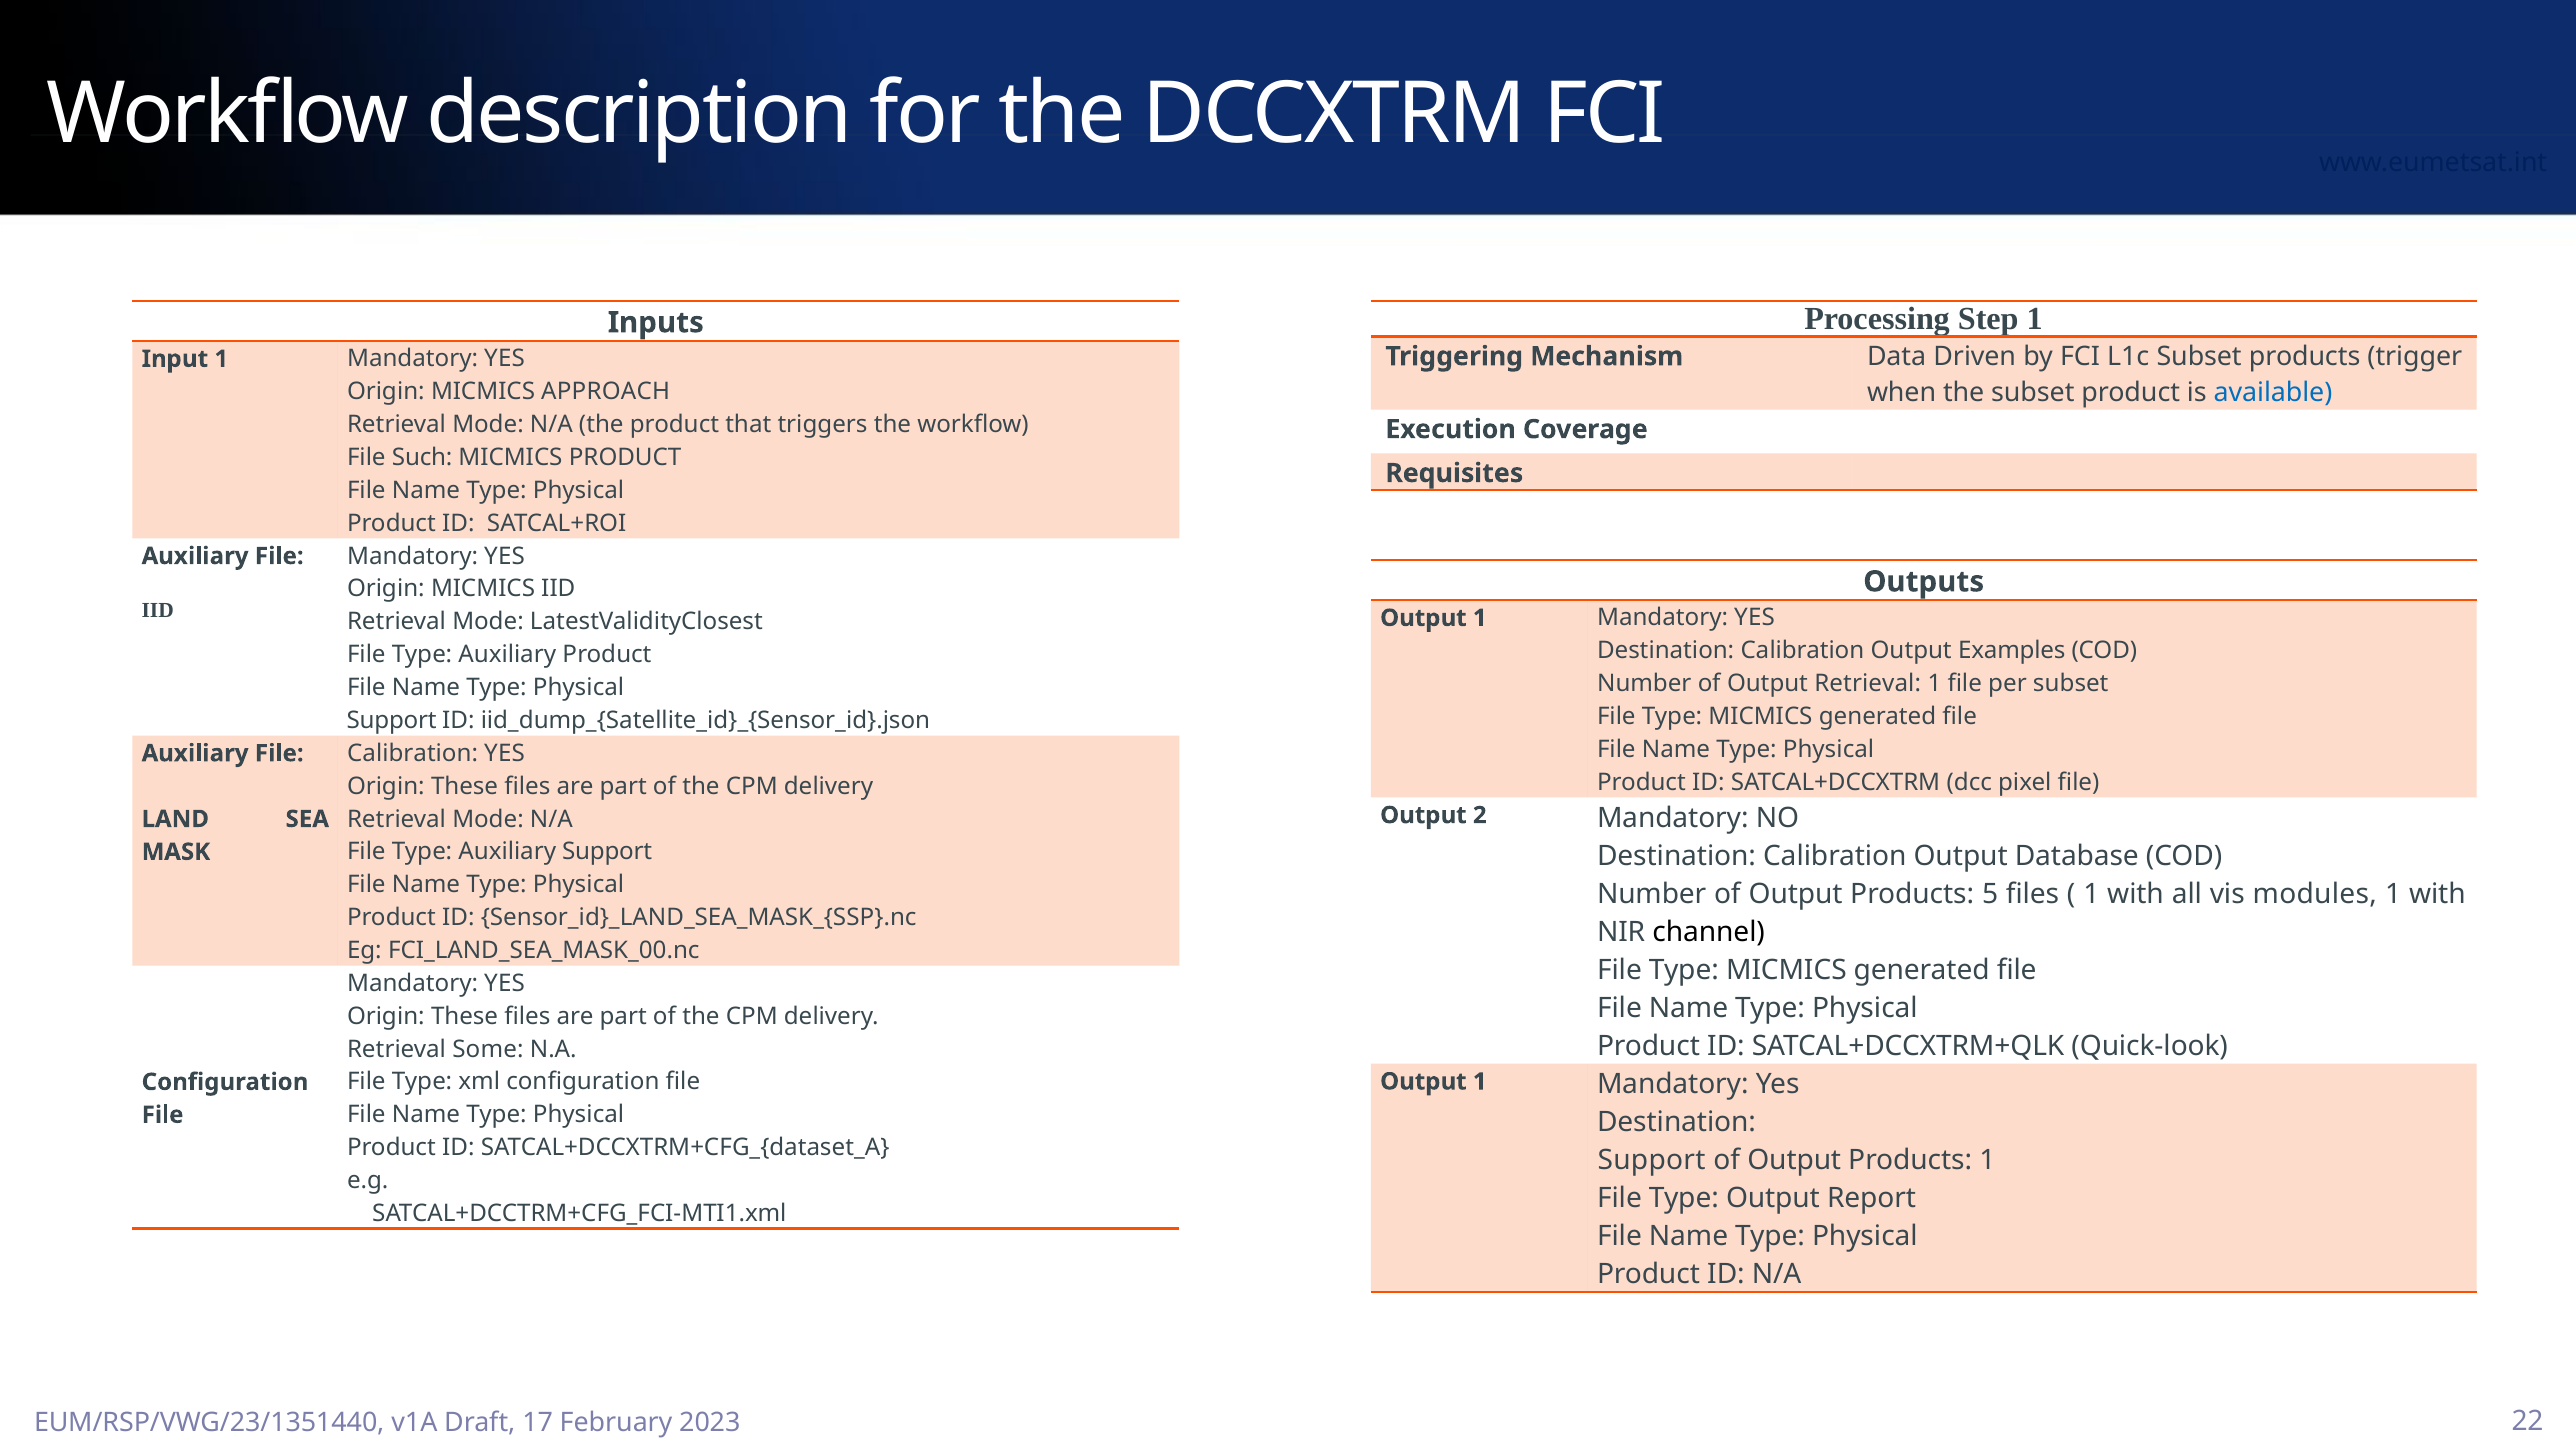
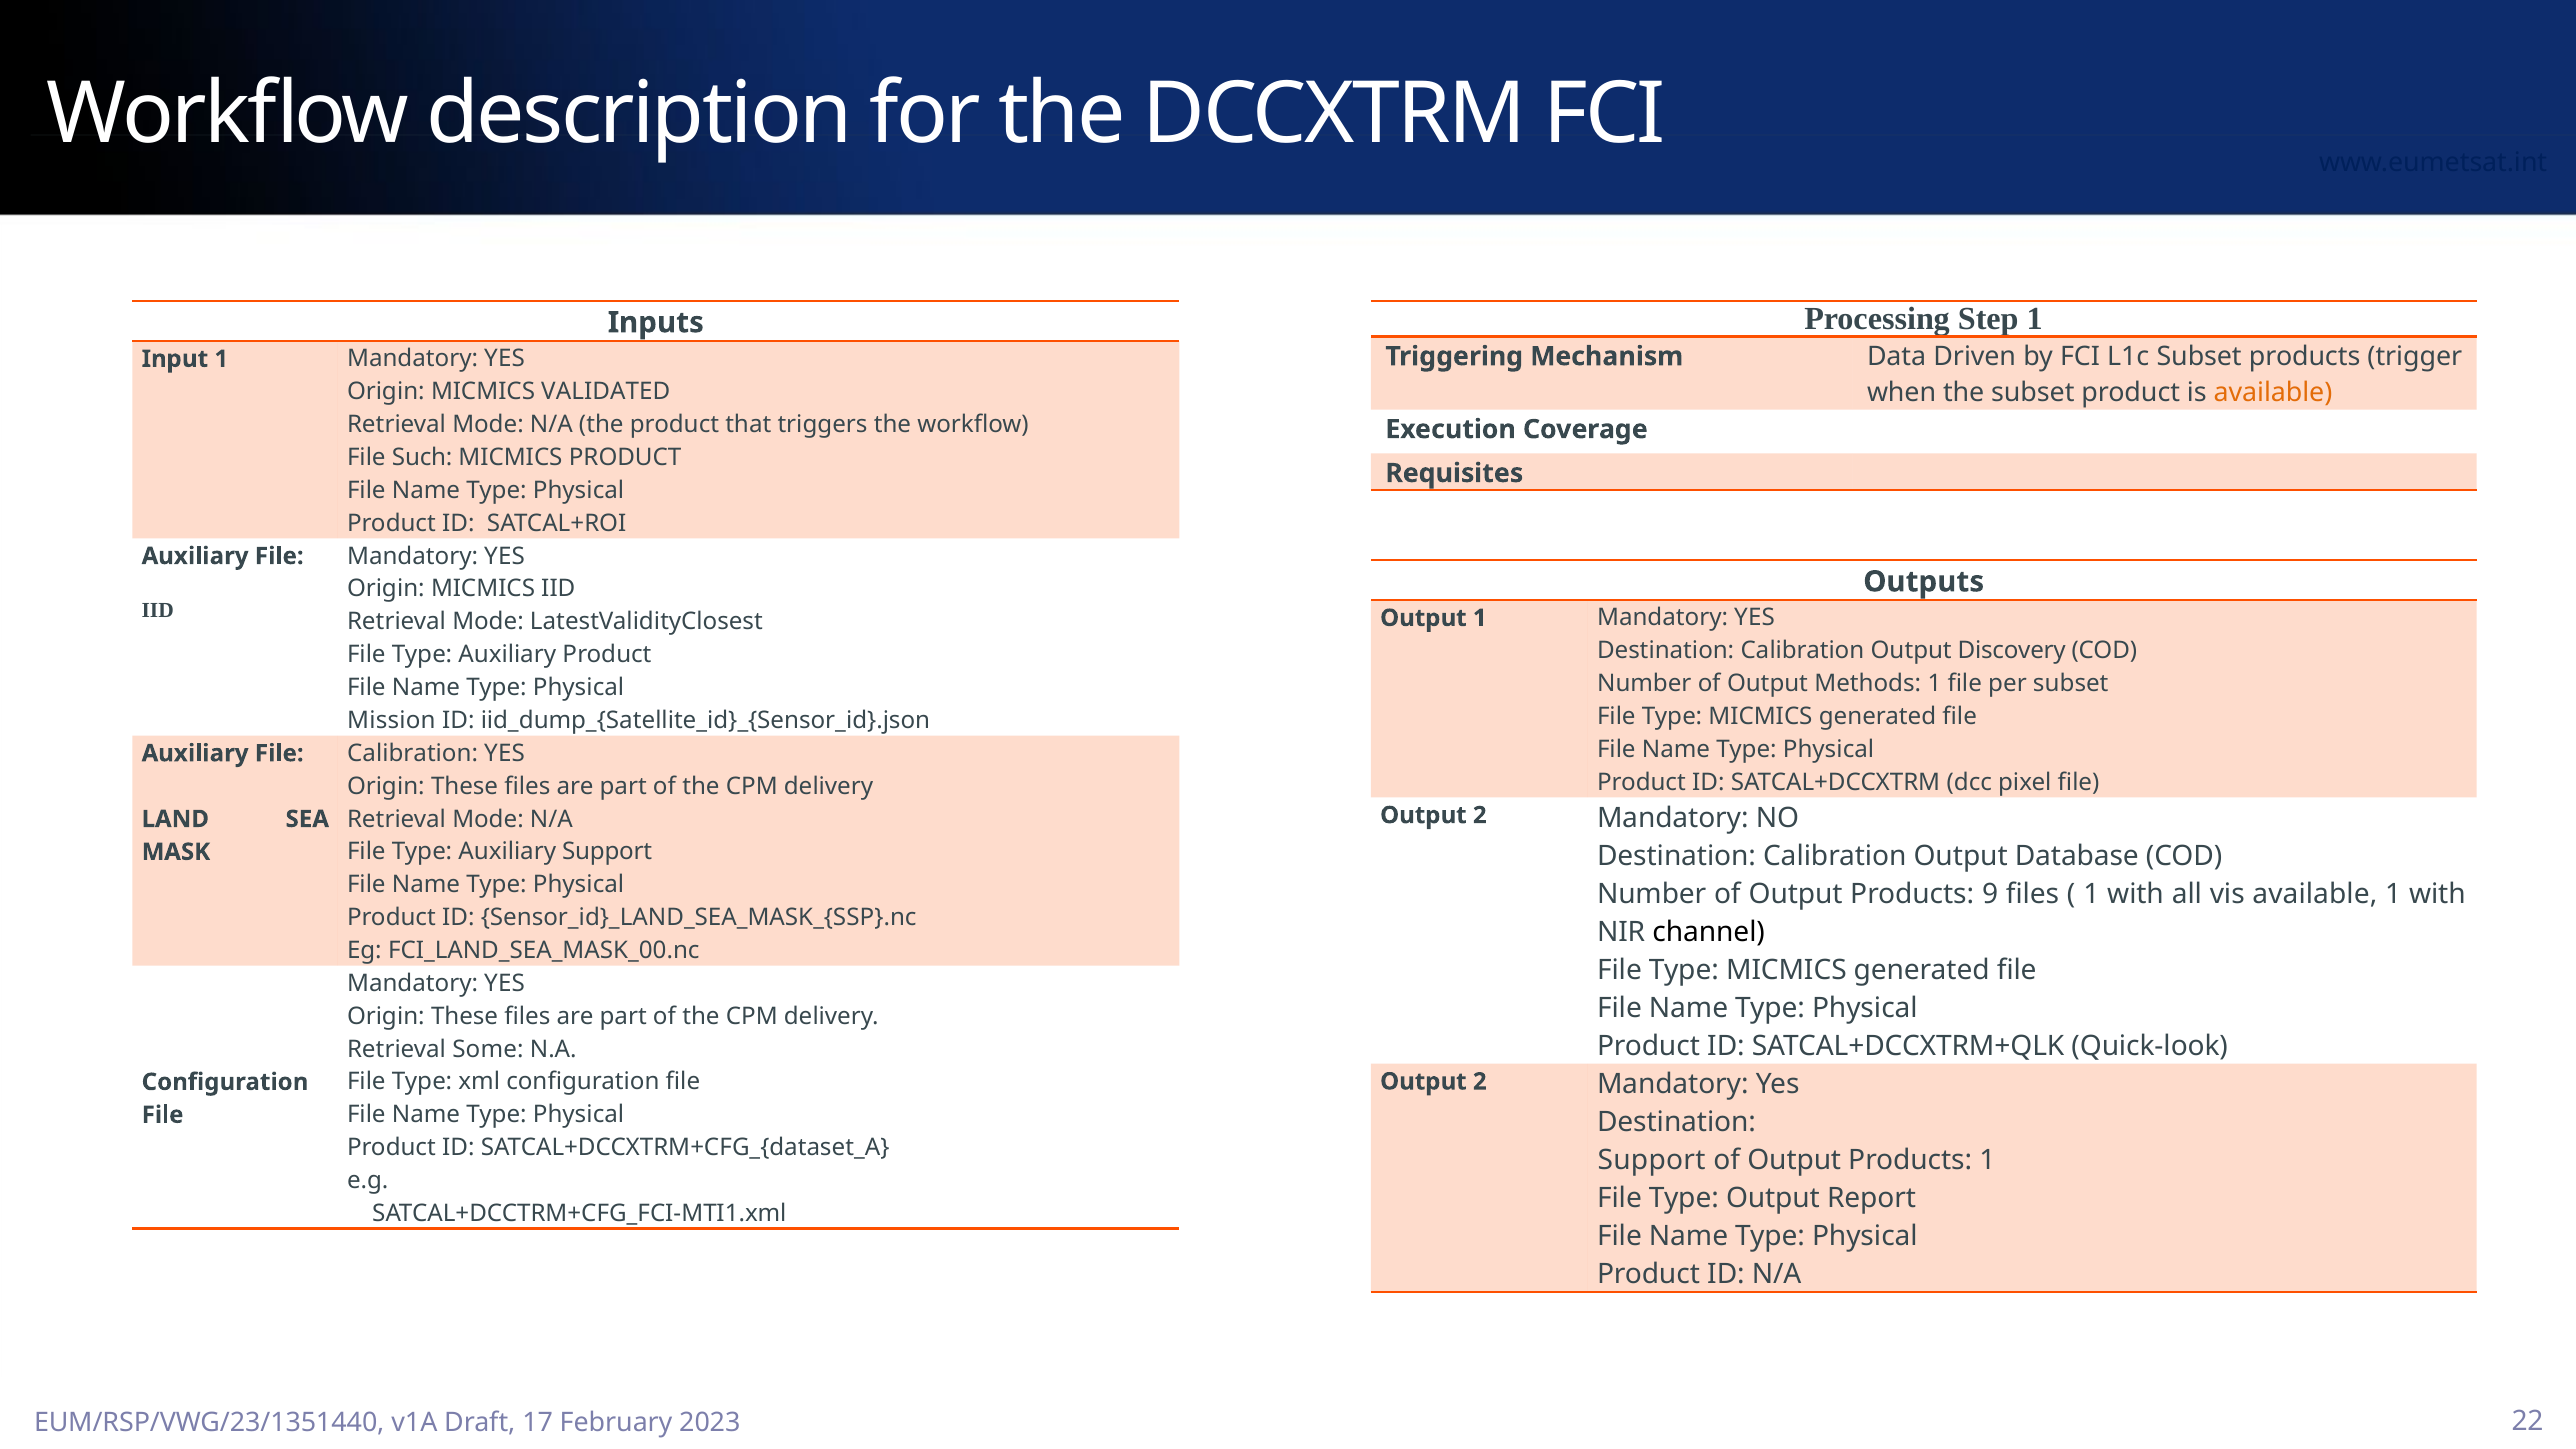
APPROACH: APPROACH -> VALIDATED (606, 392)
available colour: blue -> orange (2273, 393)
Examples: Examples -> Discovery (2012, 651)
Output Retrieval: Retrieval -> Methods (1868, 684)
Support: Support -> Mission (391, 720)
5: 5 -> 9 (1990, 894)
vis modules: modules -> available (2315, 894)
1: 1 -> 2 (1480, 1082)
